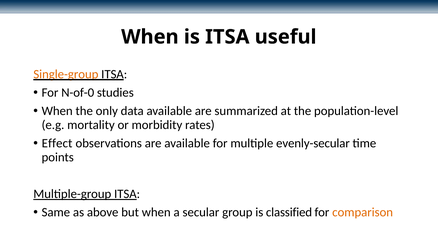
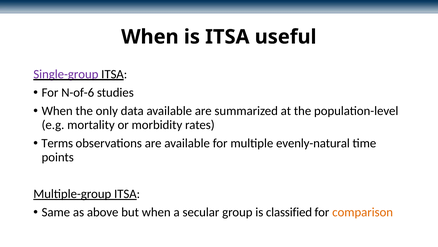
Single-group colour: orange -> purple (66, 74)
N-of-0: N-of-0 -> N-of-6 (78, 92)
Effect: Effect -> Terms (57, 143)
evenly-secular: evenly-secular -> evenly-natural (313, 143)
